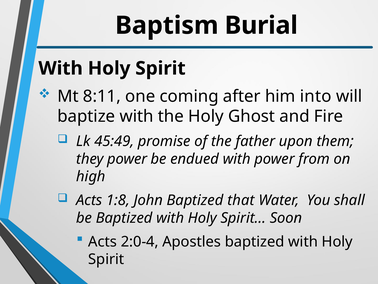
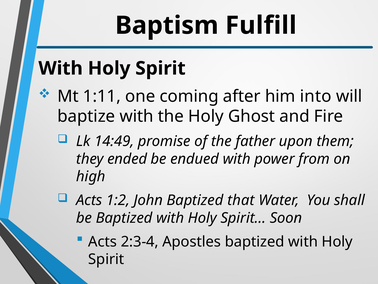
Burial: Burial -> Fulfill (261, 25)
8:11: 8:11 -> 1:11 (102, 96)
45:49: 45:49 -> 14:49 (114, 141)
they power: power -> ended (127, 159)
1:8: 1:8 -> 1:2 (118, 200)
2:0-4: 2:0-4 -> 2:3-4 (140, 241)
